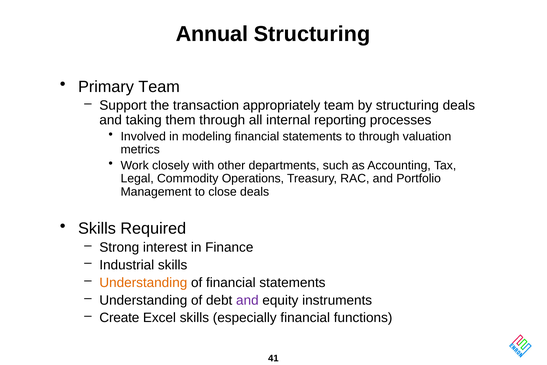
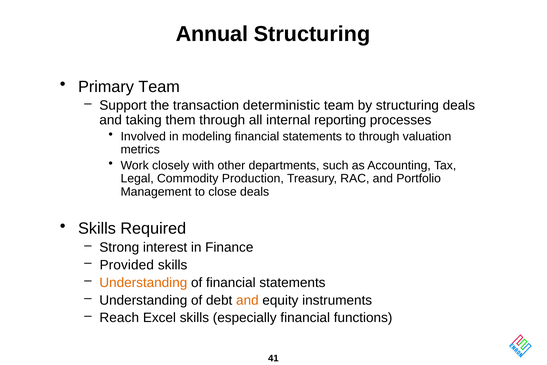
appropriately: appropriately -> deterministic (282, 105)
Operations: Operations -> Production (253, 178)
Industrial: Industrial -> Provided (127, 265)
and colour: purple -> orange (247, 300)
Create: Create -> Reach (119, 318)
